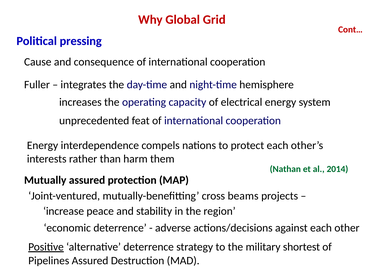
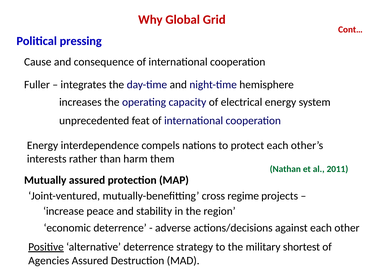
2014: 2014 -> 2011 (337, 169)
beams: beams -> regime (243, 195)
Pipelines: Pipelines -> Agencies (49, 260)
